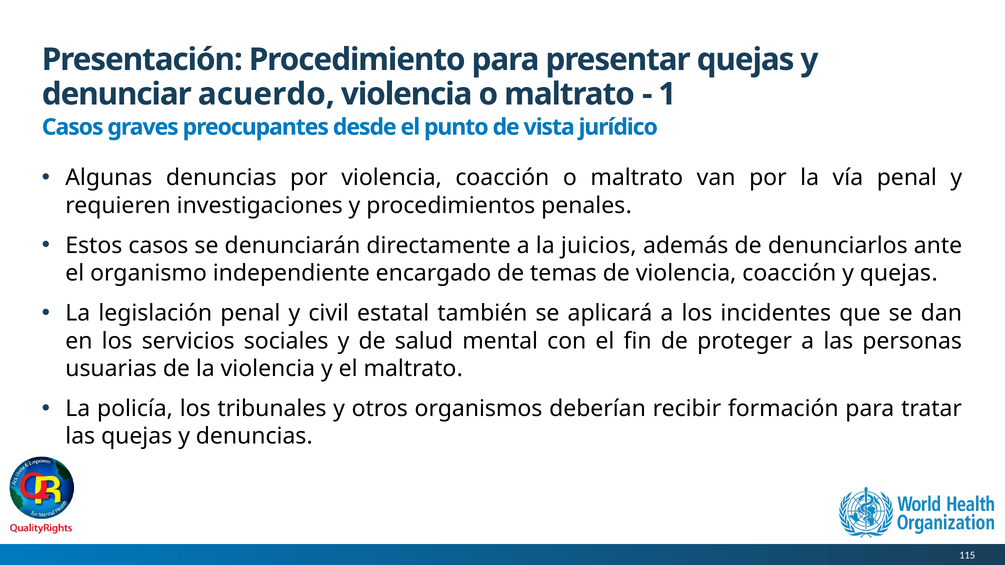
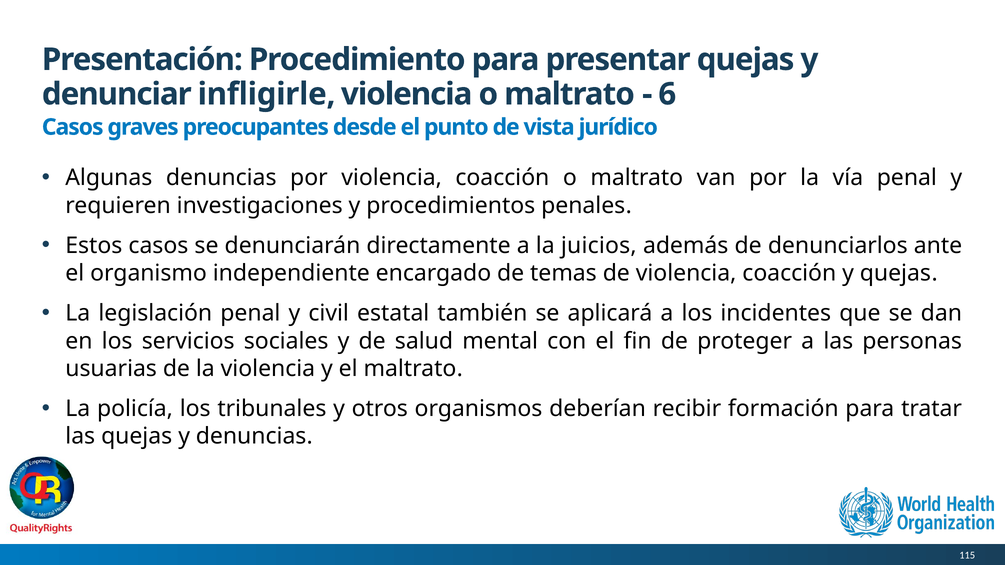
acuerdo: acuerdo -> infligirle (267, 94)
1: 1 -> 6 (667, 94)
